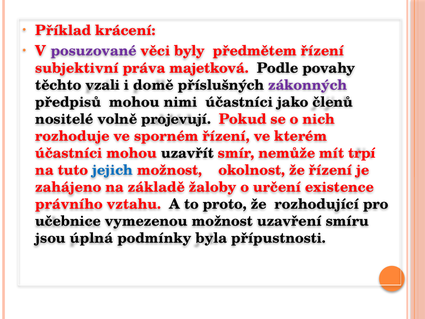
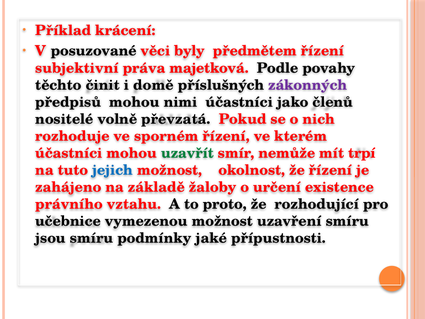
posuzované colour: purple -> black (94, 51)
vzali: vzali -> činit (103, 85)
projevují: projevují -> převzatá (176, 119)
uzavřít colour: black -> green (188, 153)
jsou úplná: úplná -> smíru (92, 238)
byla: byla -> jaké (211, 238)
